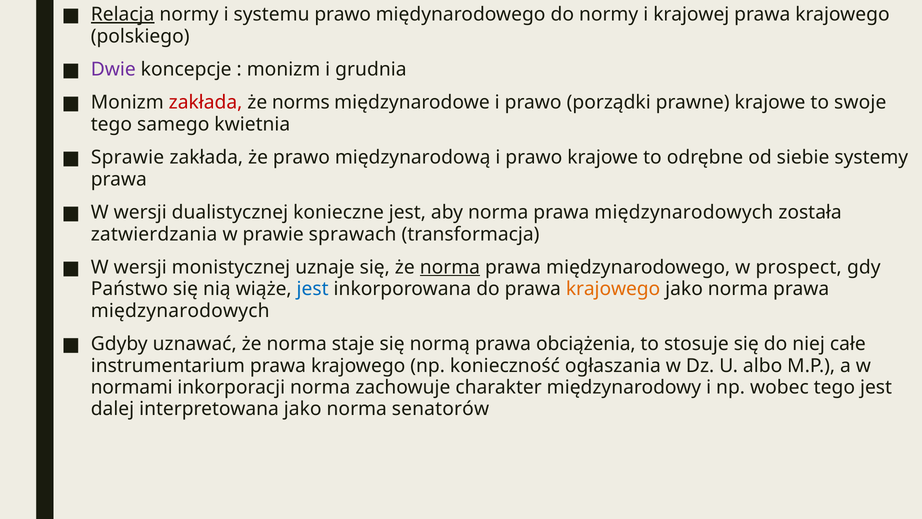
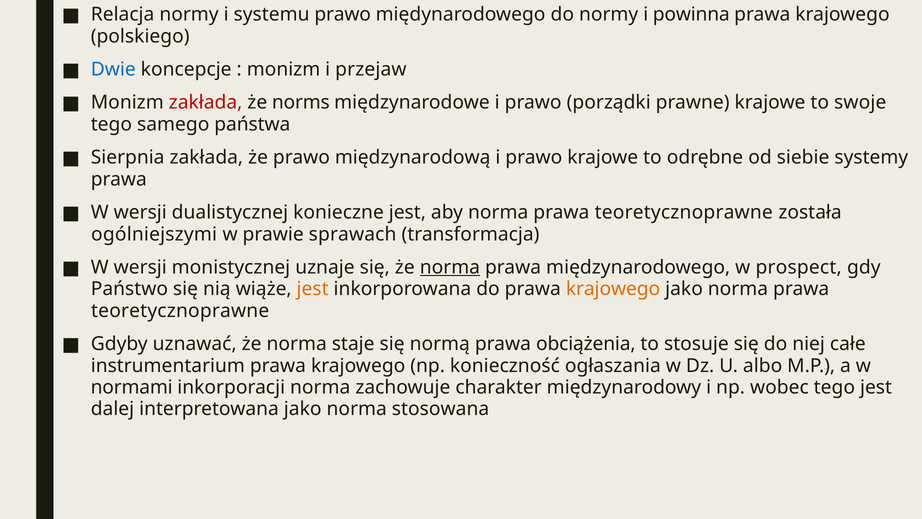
Relacja underline: present -> none (123, 14)
krajowej: krajowej -> powinna (691, 14)
Dwie colour: purple -> blue (113, 69)
grudnia: grudnia -> przejaw (371, 69)
kwietnia: kwietnia -> państwa (252, 124)
Sprawie: Sprawie -> Sierpnia (128, 157)
aby norma prawa międzynarodowych: międzynarodowych -> teoretycznoprawne (684, 212)
zatwierdzania: zatwierdzania -> ogólniejszymi (154, 234)
jest colour: blue -> orange (313, 289)
międzynarodowych: międzynarodowych -> teoretycznoprawne (180, 311)
senatorów: senatorów -> stosowana (441, 409)
